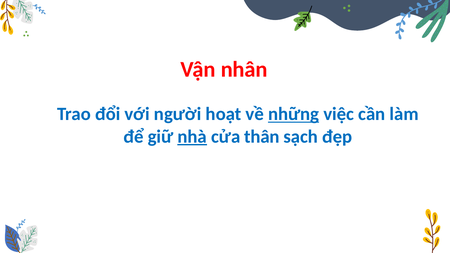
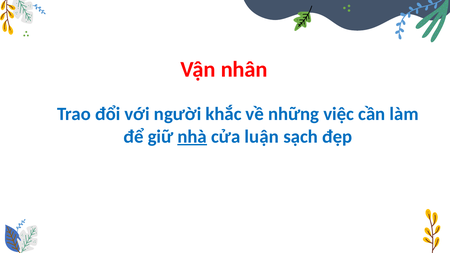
hoạt: hoạt -> khắc (224, 114)
những underline: present -> none (294, 114)
thân: thân -> luận (262, 137)
